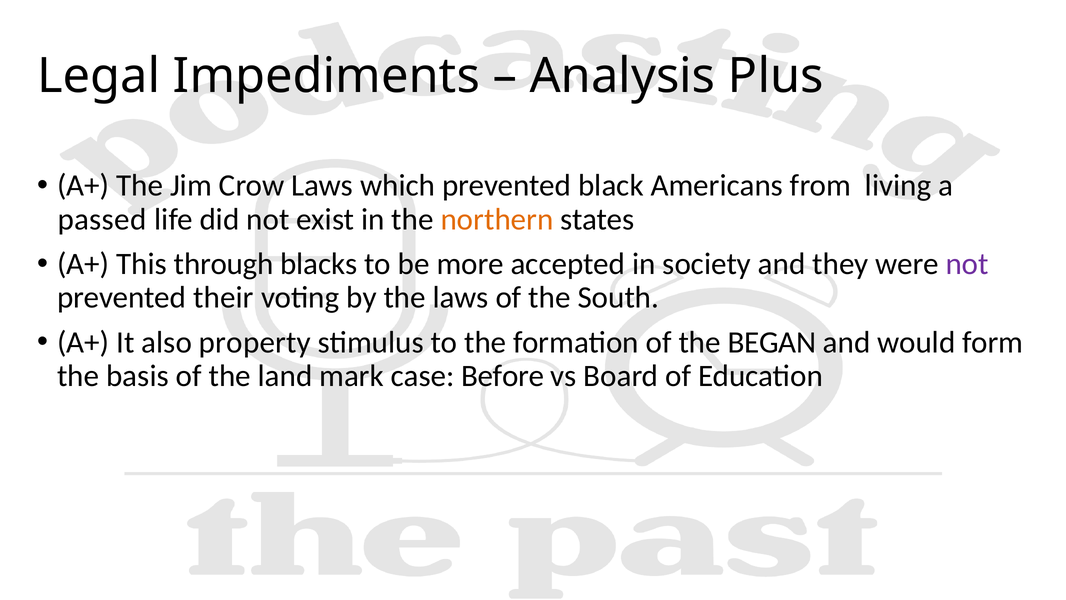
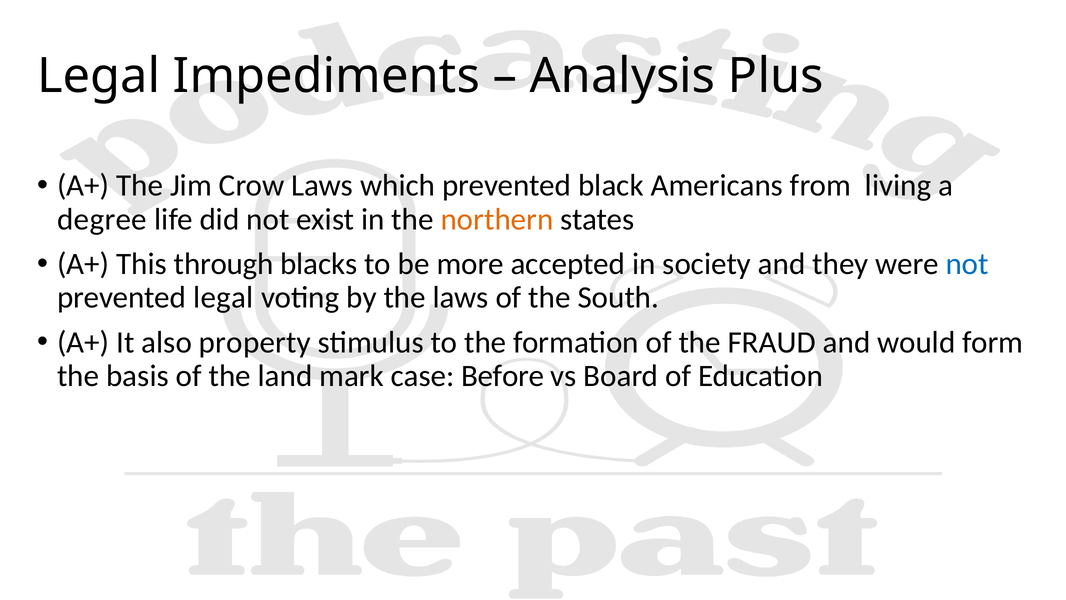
passed: passed -> degree (102, 219)
not colour: purple -> blue (967, 264)
prevented their: their -> legal (223, 297)
BEGAN: BEGAN -> FRAUD (772, 342)
